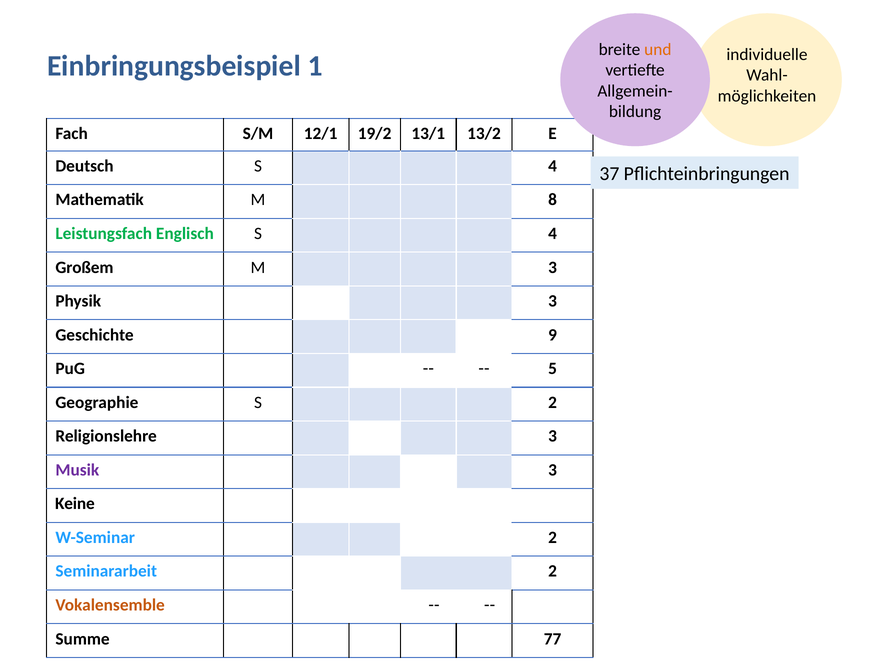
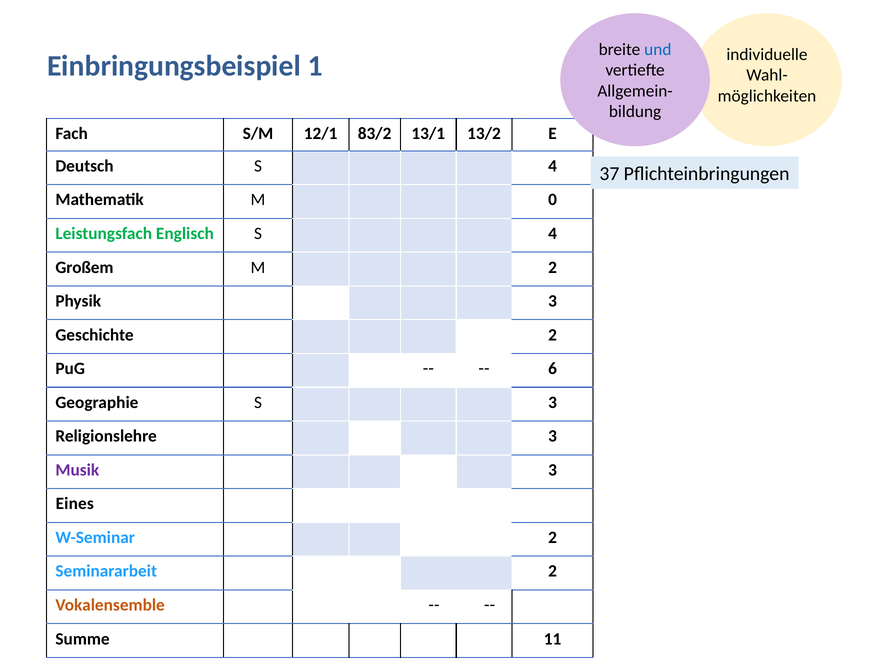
und colour: orange -> blue (658, 49)
19/2: 19/2 -> 83/2 (375, 133)
8: 8 -> 0 (553, 200)
M 3: 3 -> 2 (553, 267)
Geschichte 9: 9 -> 2 (553, 335)
5: 5 -> 6 (553, 369)
S 2: 2 -> 3 (553, 402)
Keine: Keine -> Eines (75, 504)
77: 77 -> 11 (553, 639)
